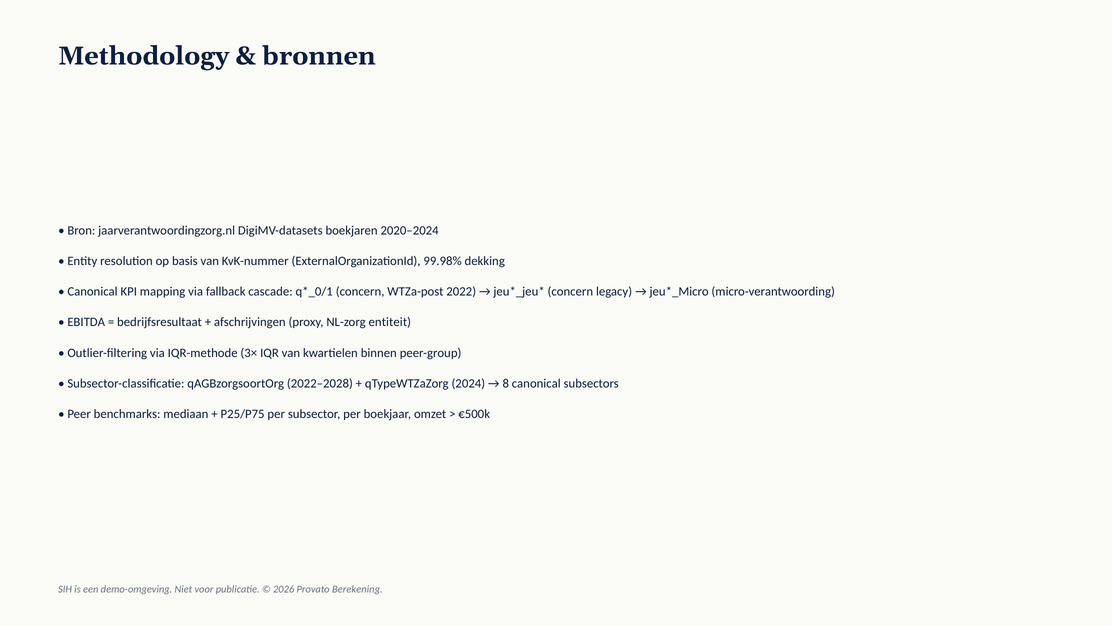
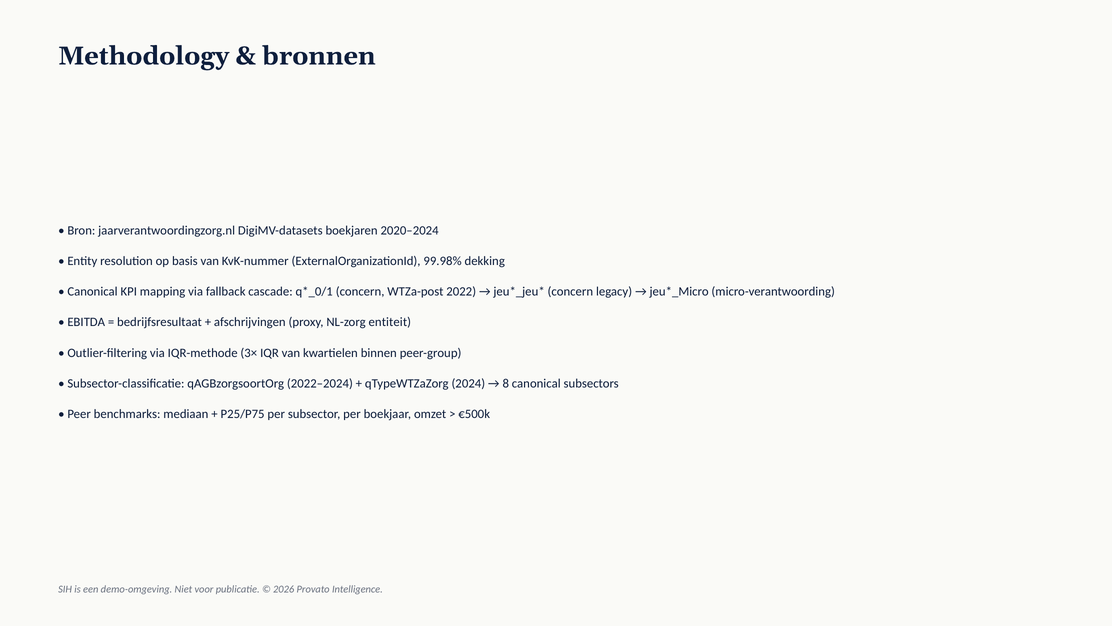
2022–2028: 2022–2028 -> 2022–2024 (320, 383)
Berekening: Berekening -> Intelligence (357, 589)
